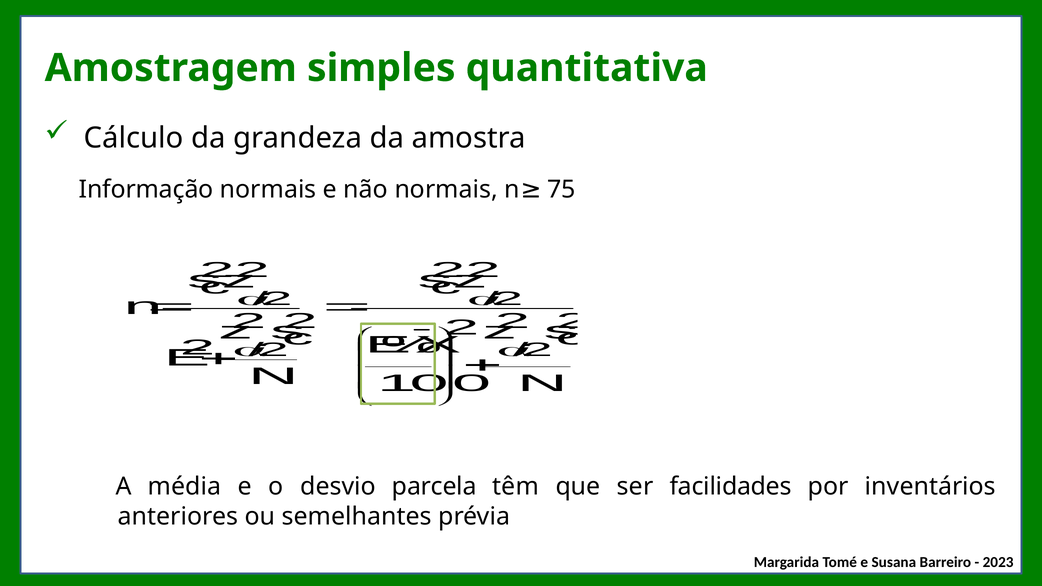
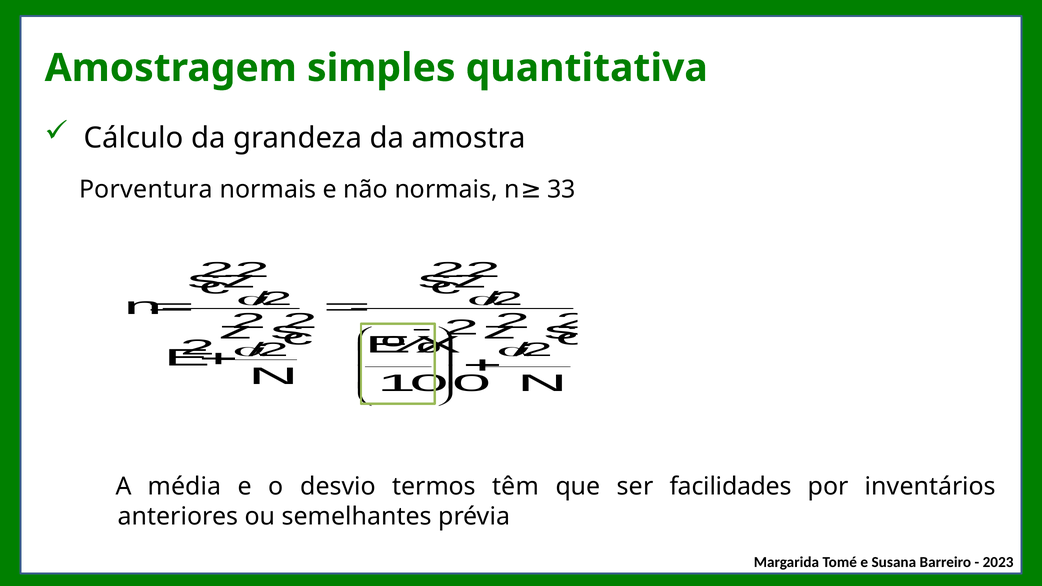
Informação: Informação -> Porventura (146, 190)
75: 75 -> 33 (561, 190)
parcela: parcela -> termos (434, 487)
